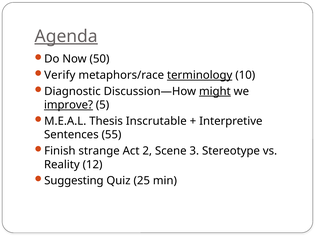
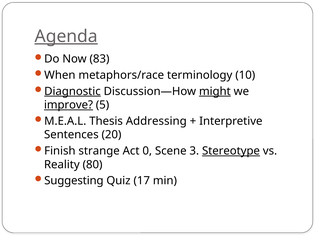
50: 50 -> 83 (99, 59)
Verify: Verify -> When (60, 75)
terminology underline: present -> none (200, 75)
Diagnostic underline: none -> present (72, 91)
Inscrutable: Inscrutable -> Addressing (156, 121)
55: 55 -> 20 (111, 135)
2: 2 -> 0 (147, 151)
Stereotype underline: none -> present (231, 151)
12: 12 -> 80 (93, 165)
25: 25 -> 17 (142, 181)
